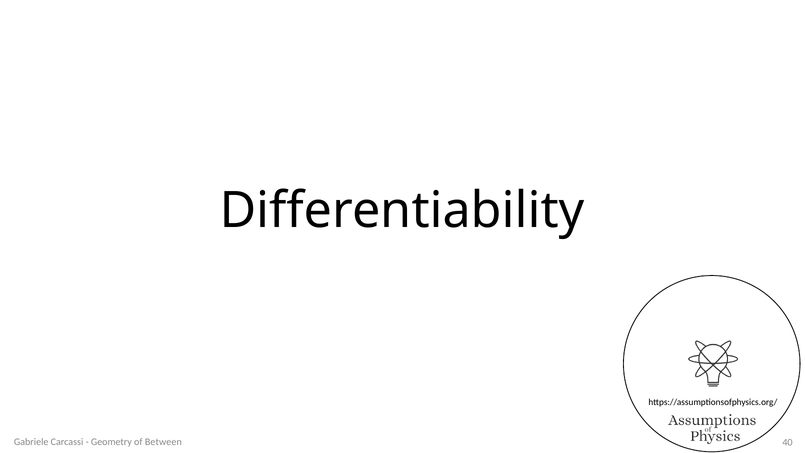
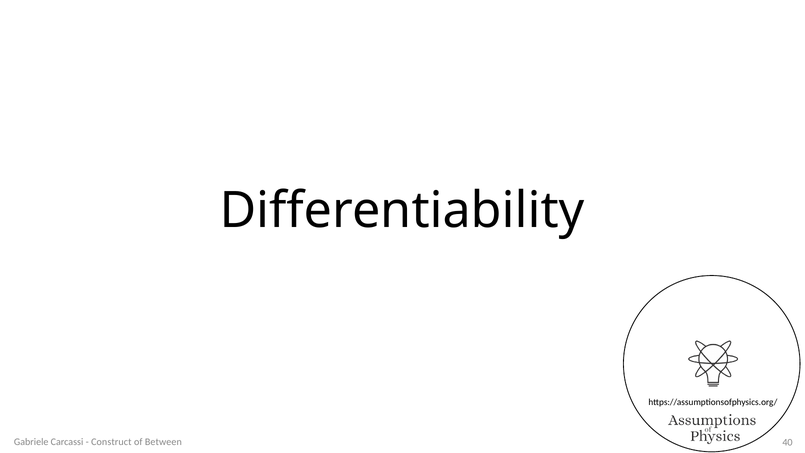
Geometry: Geometry -> Construct (111, 442)
